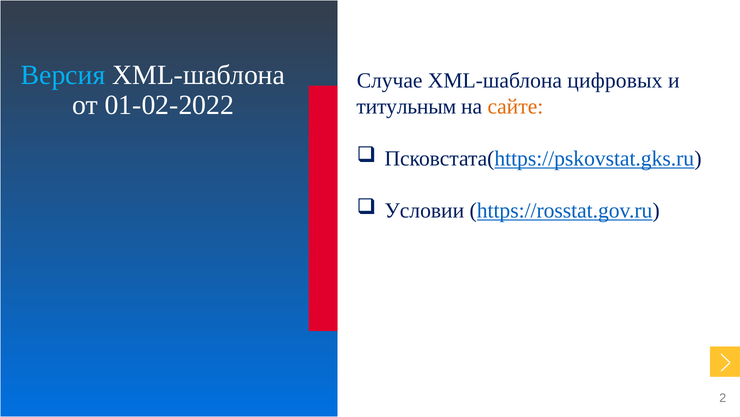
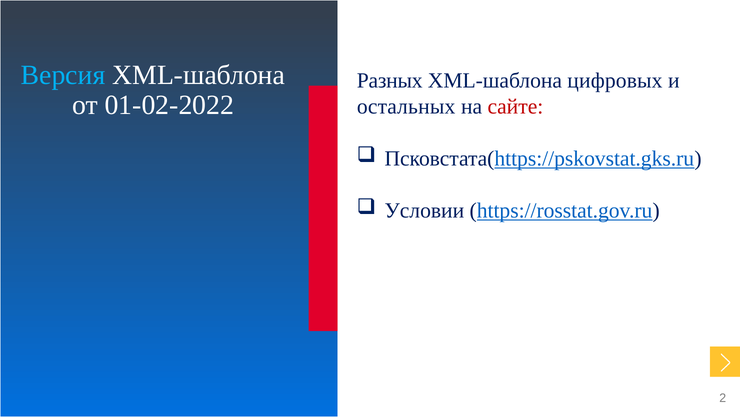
Случае: Случае -> Разных (390, 81)
титульным: титульным -> остальных (406, 107)
сайте colour: orange -> red (515, 107)
